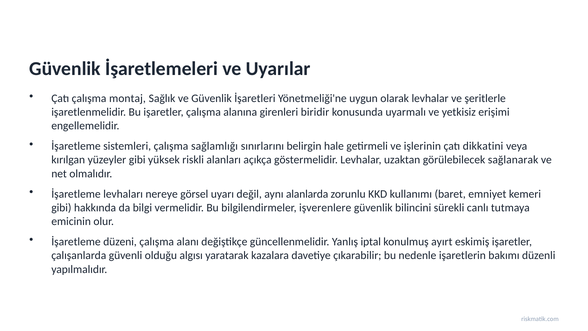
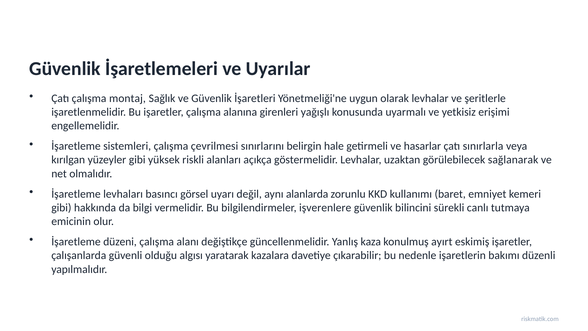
biridir: biridir -> yağışlı (315, 112)
sağlamlığı: sağlamlığı -> çevrilmesi (215, 146)
işlerinin: işlerinin -> hasarlar (422, 146)
dikkatini: dikkatini -> sınırlarla (483, 146)
nereye: nereye -> basıncı (162, 194)
iptal: iptal -> kaza (371, 242)
